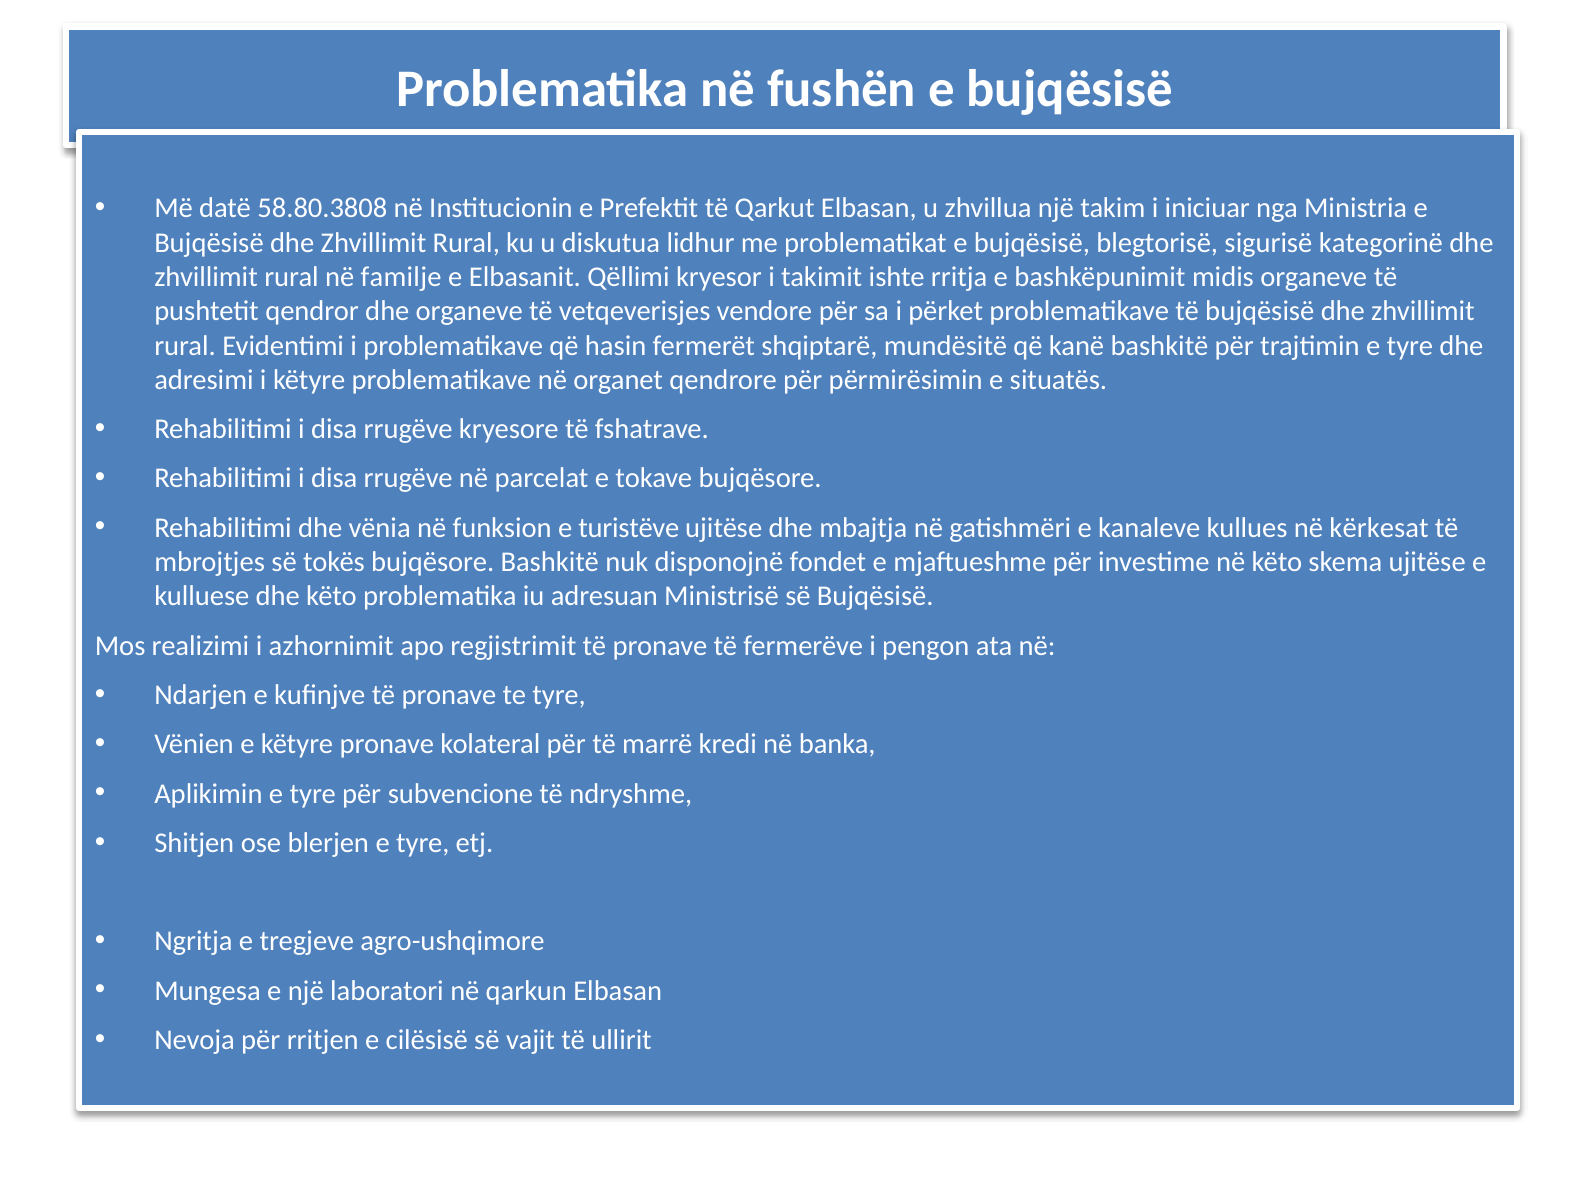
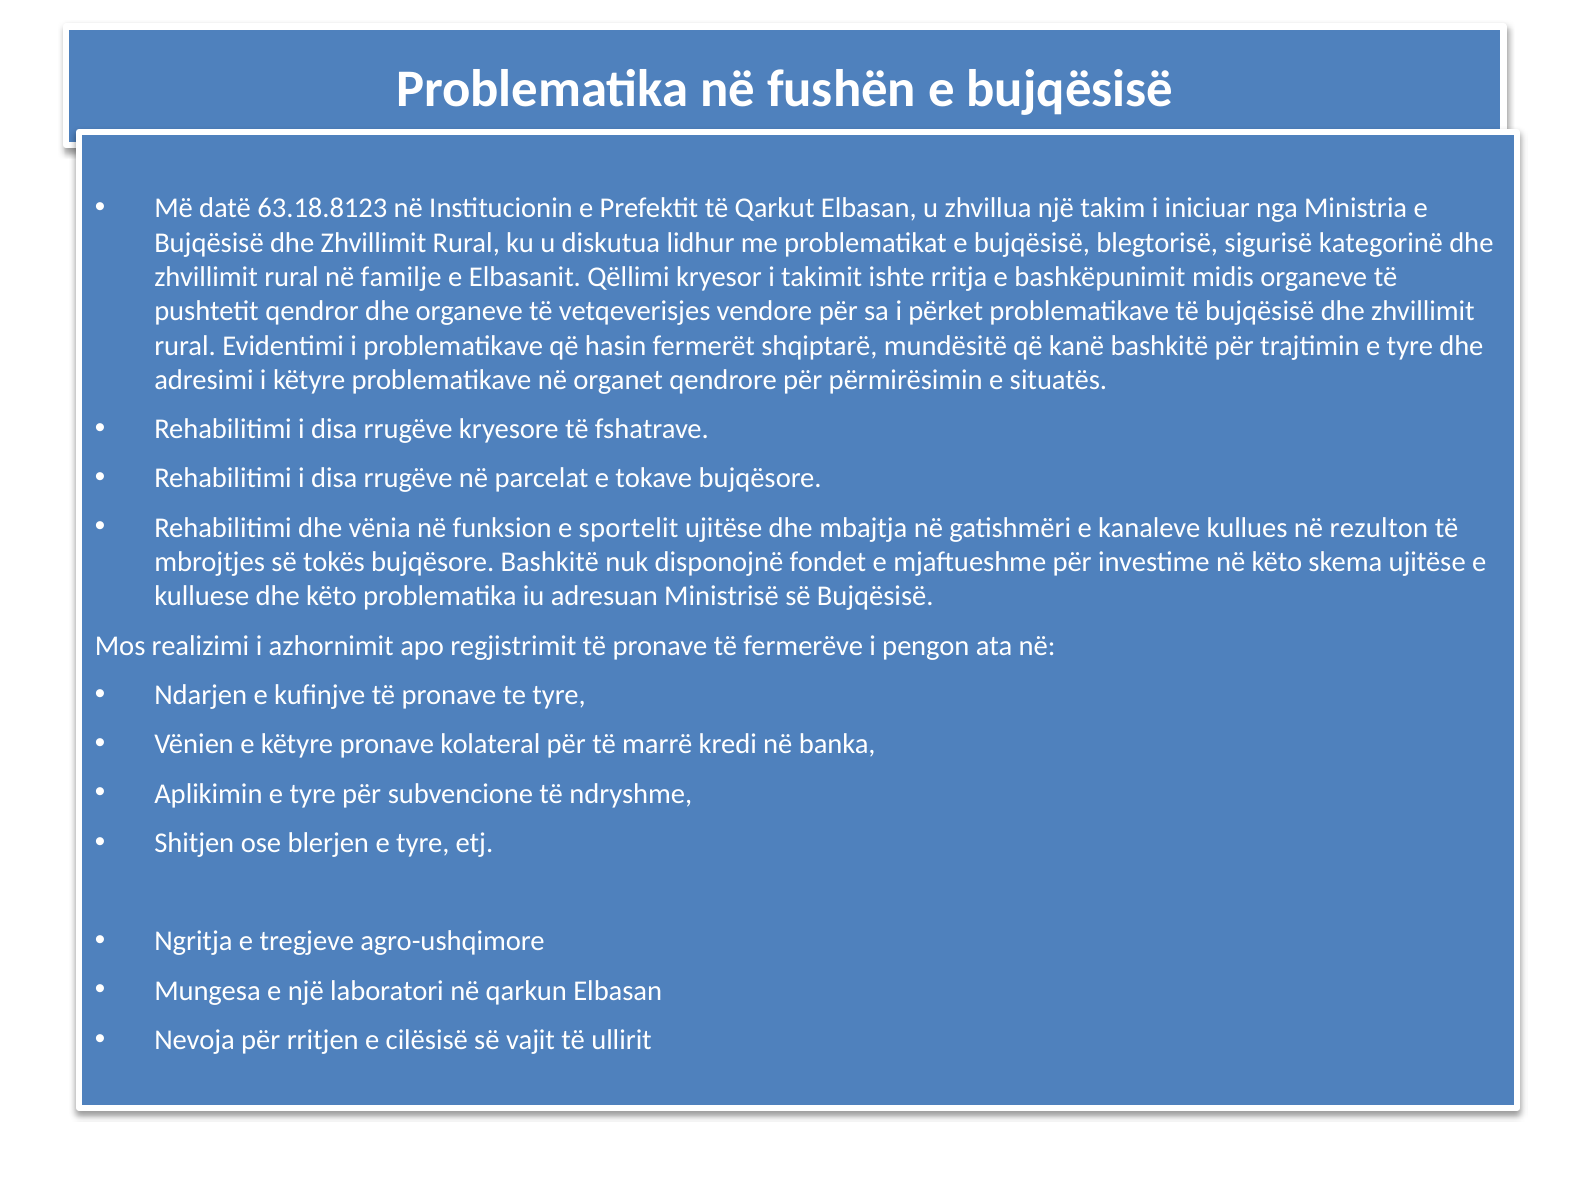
58.80.3808: 58.80.3808 -> 63.18.8123 (322, 208)
turistëve: turistëve -> sportelit (629, 528)
kërkesat: kërkesat -> rezulton (1379, 528)
